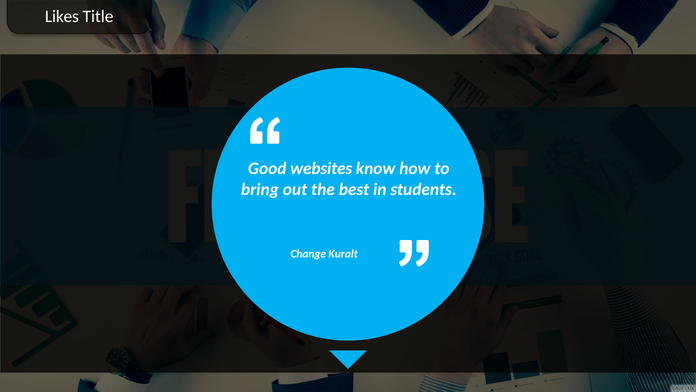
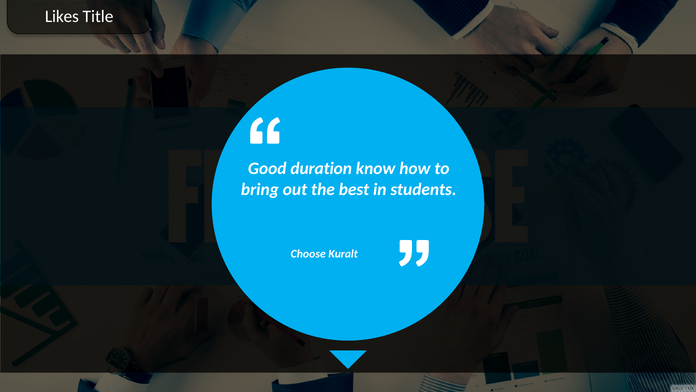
websites: websites -> duration (321, 168)
Change: Change -> Choose (308, 254)
